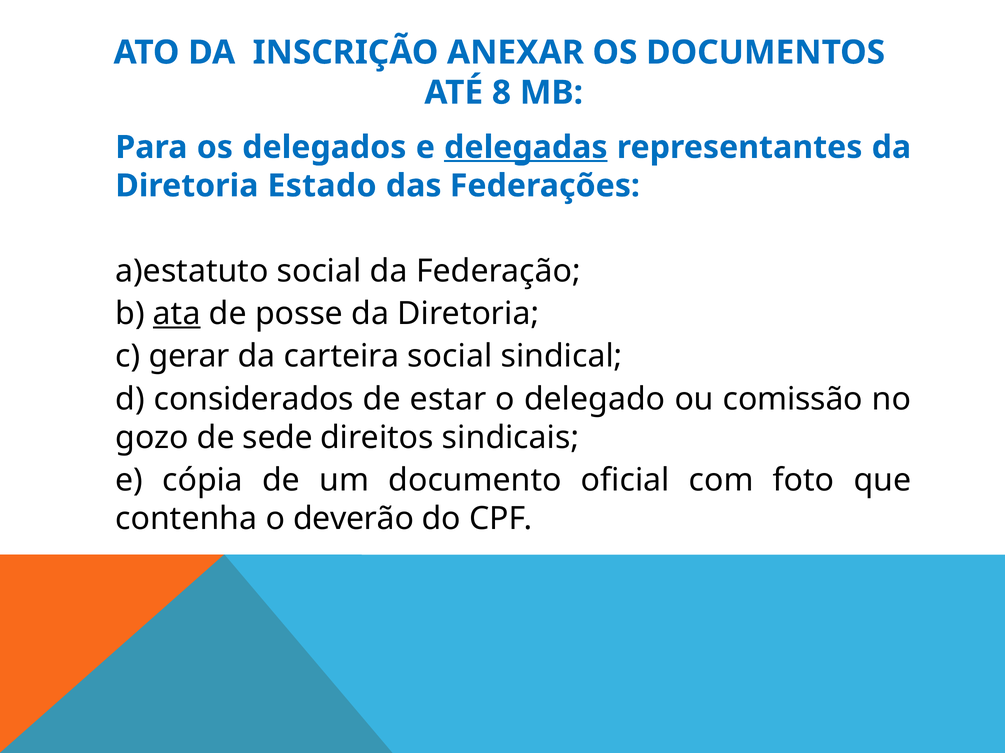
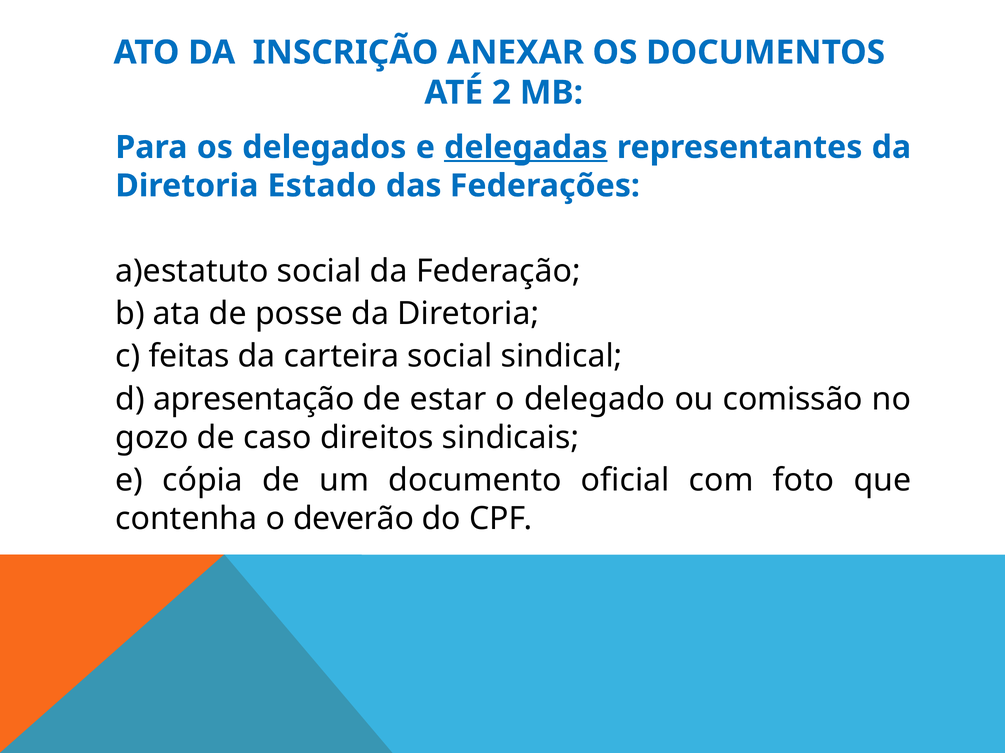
8: 8 -> 2 (501, 93)
ata underline: present -> none (177, 314)
gerar: gerar -> feitas (189, 357)
considerados: considerados -> apresentação (254, 399)
sede: sede -> caso (277, 438)
